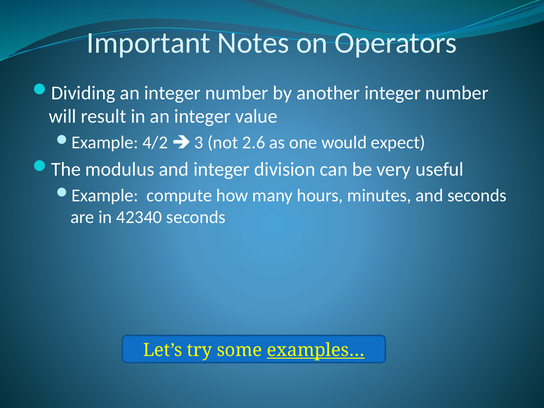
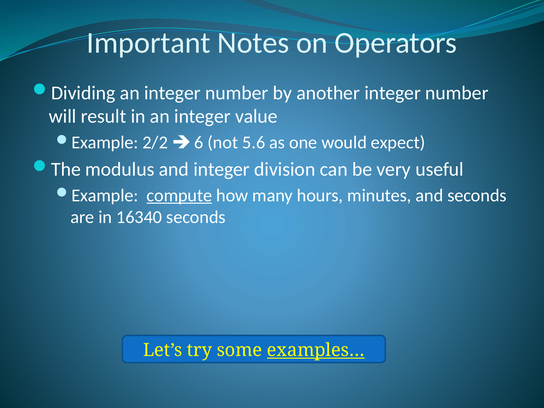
4/2: 4/2 -> 2/2 (155, 143)
3: 3 -> 6 (199, 143)
2.6: 2.6 -> 5.6 (254, 143)
compute underline: none -> present (179, 195)
42340: 42340 -> 16340 (139, 217)
